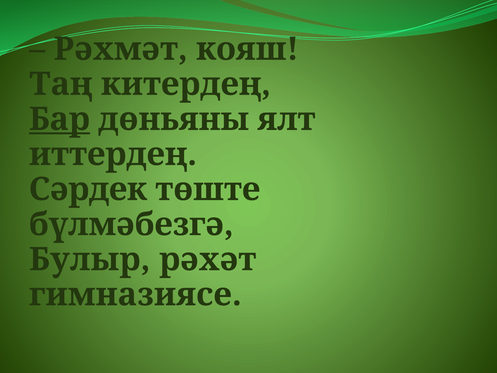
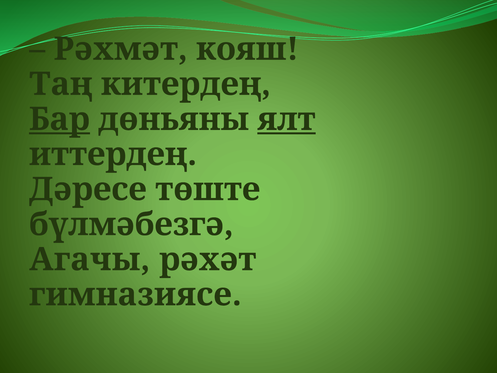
ялт underline: none -> present (287, 119)
Сәрдек: Сәрдек -> Дәресе (88, 189)
Булыр: Булыр -> Агачы (90, 259)
